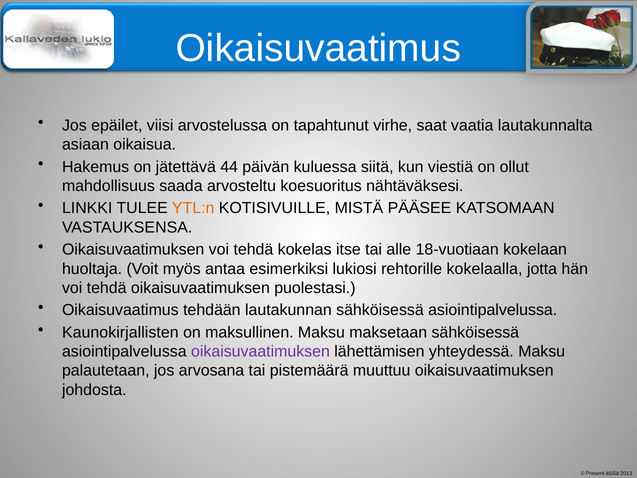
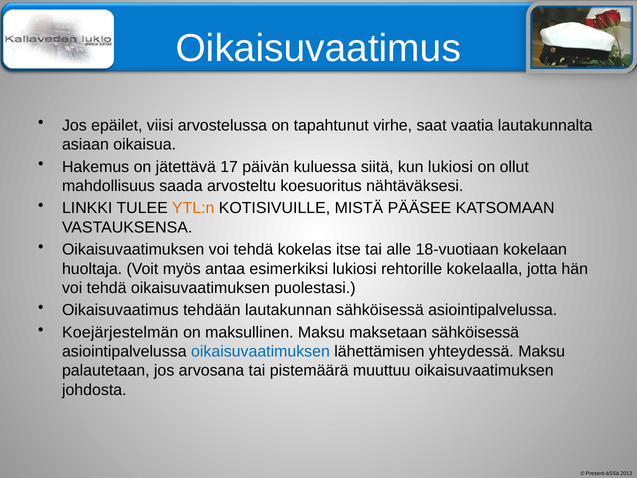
44: 44 -> 17 (229, 167)
kun viestiä: viestiä -> lukiosi (450, 167)
Kaunokirjallisten: Kaunokirjallisten -> Koejärjestelmän (120, 332)
oikaisuvaatimuksen colour: purple -> blue (260, 351)
